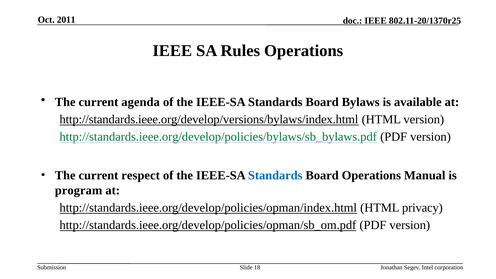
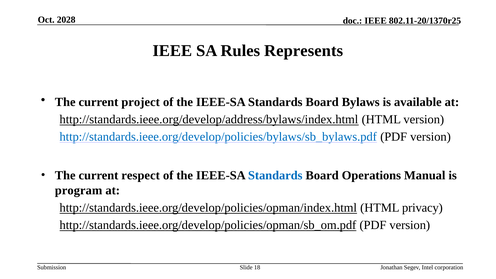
2011: 2011 -> 2028 (66, 20)
Rules Operations: Operations -> Represents (304, 51)
agenda: agenda -> project (141, 102)
http://standards.ieee.org/develop/versions/bylaws/index.html: http://standards.ieee.org/develop/versions/bylaws/index.html -> http://standards.ieee.org/develop/address/bylaws/index.html (209, 119)
http://standards.ieee.org/develop/policies/bylaws/sb_bylaws.pdf colour: green -> blue (218, 137)
